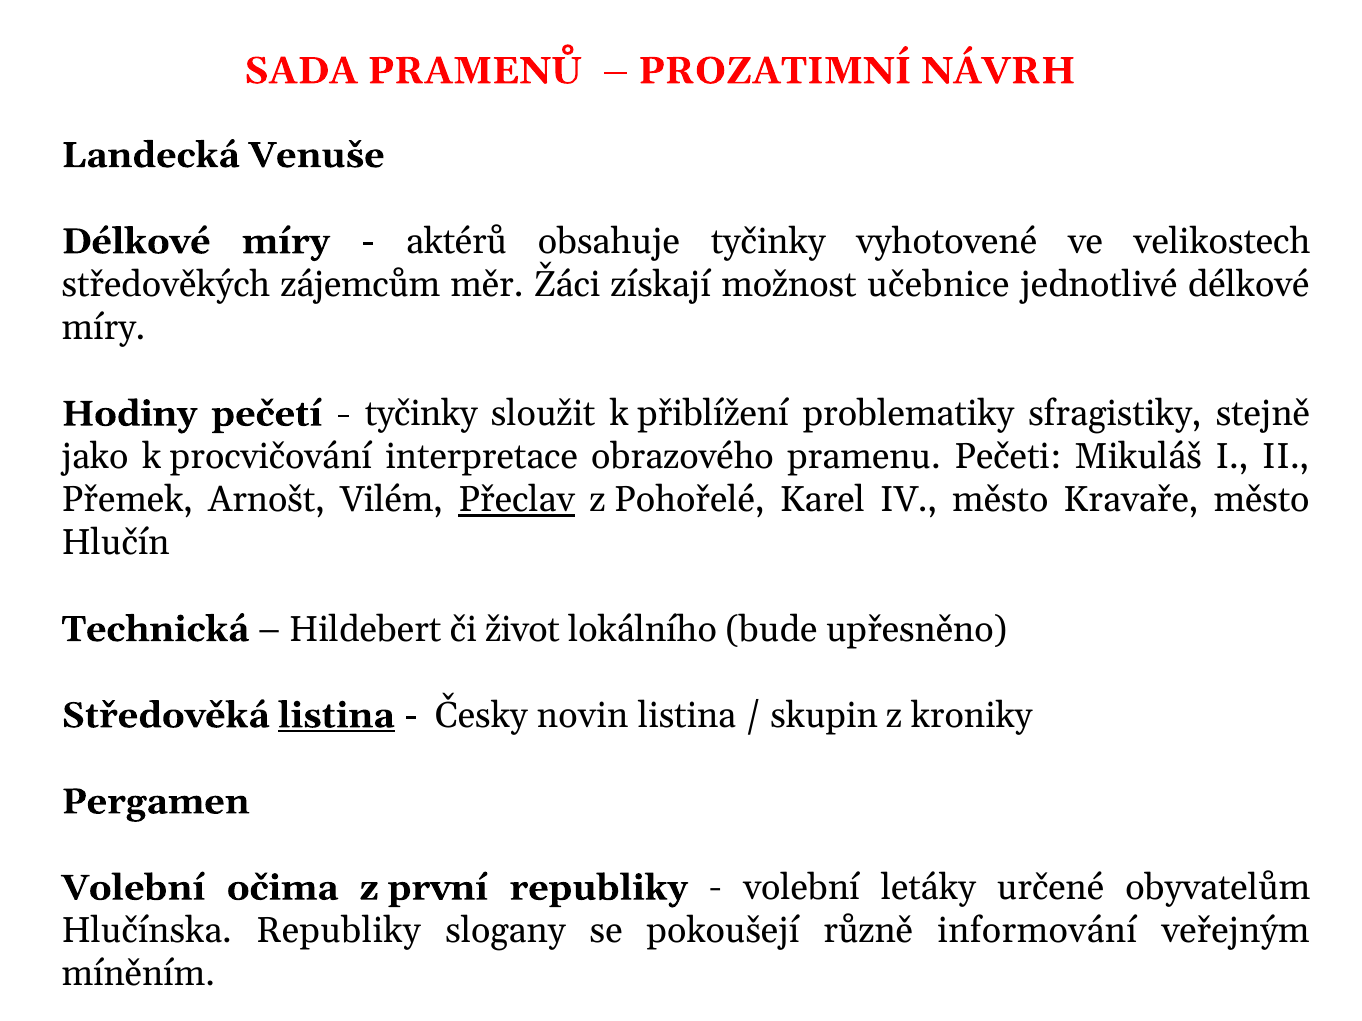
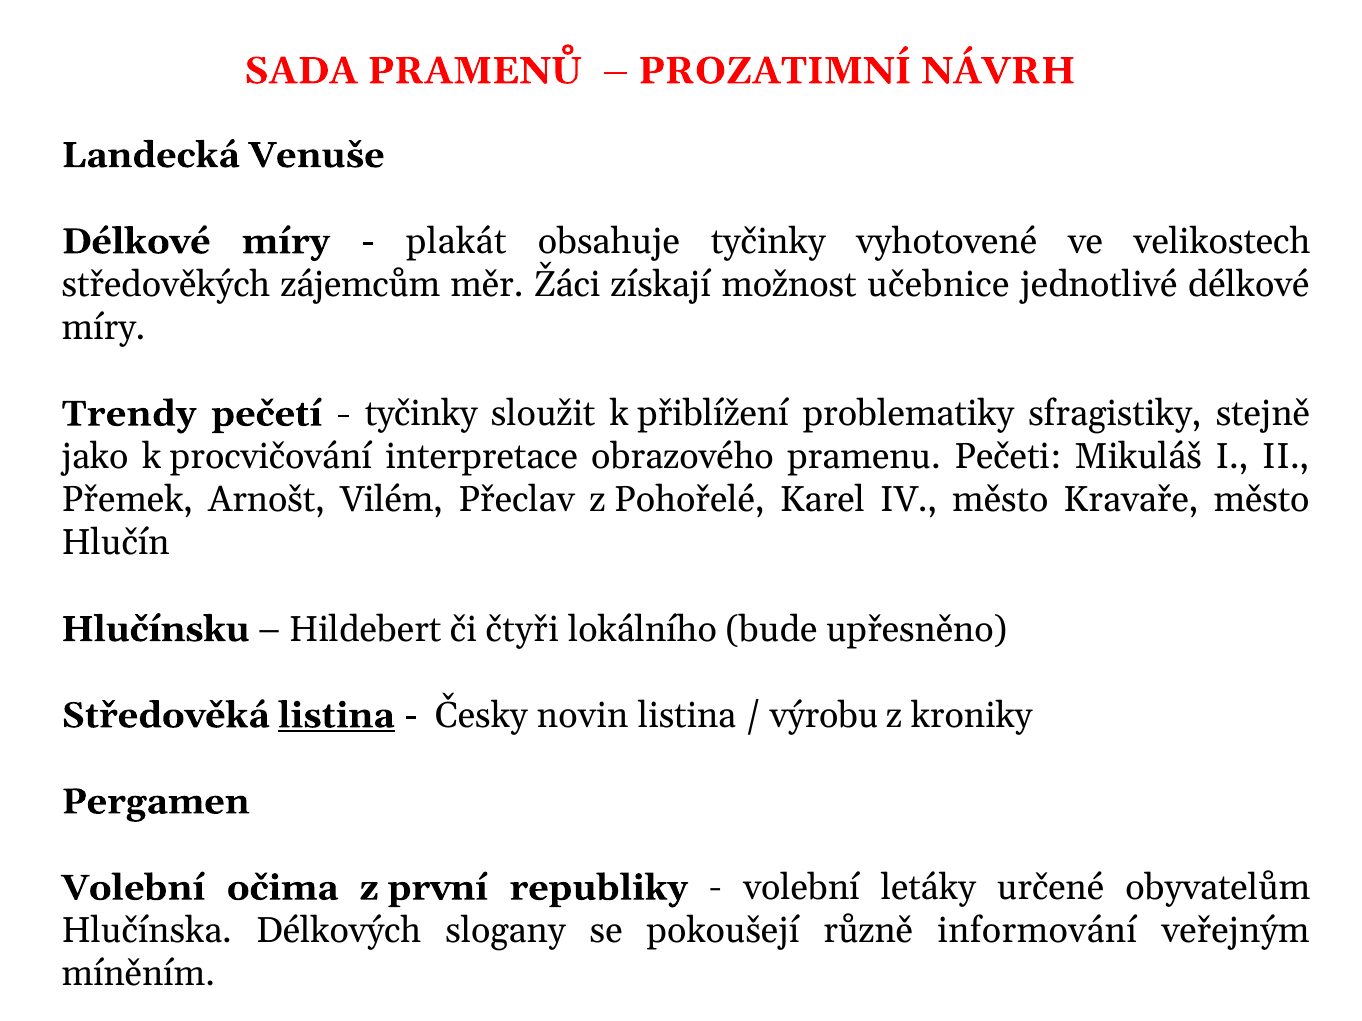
aktérů: aktérů -> plakát (456, 242)
Hodiny: Hodiny -> Trendy (129, 414)
Přeclav underline: present -> none (516, 500)
Technická: Technická -> Hlučínsku (156, 630)
život: život -> čtyři (522, 630)
skupin: skupin -> výrobu (824, 716)
Hlučínska Republiky: Republiky -> Délkových (339, 931)
